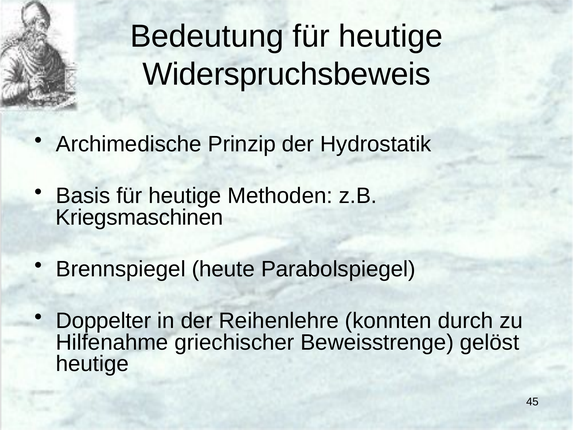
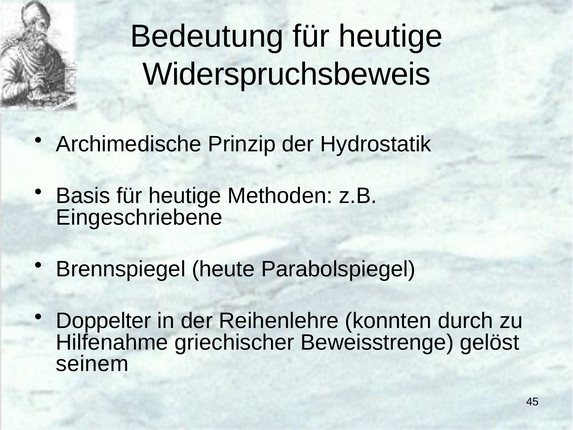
Kriegsmaschinen: Kriegsmaschinen -> Eingeschriebene (139, 217)
heutige: heutige -> seinem (92, 364)
